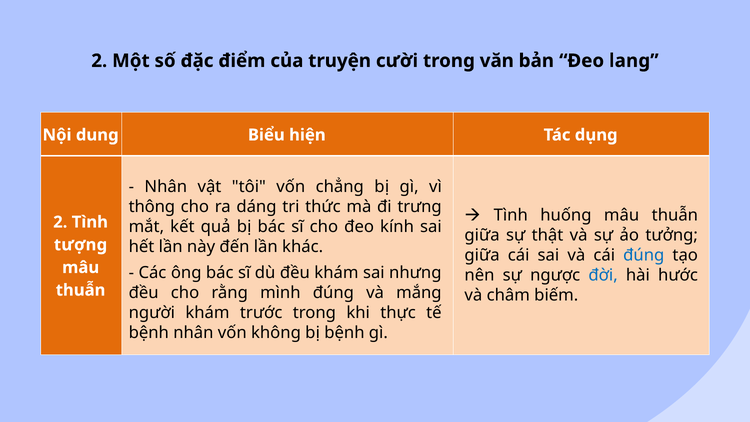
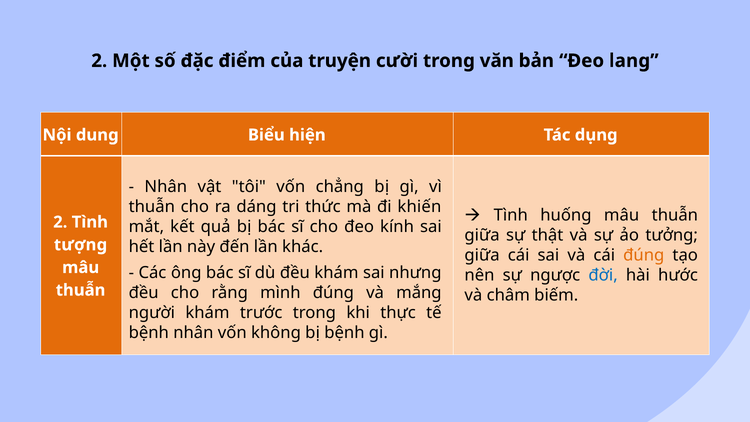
thông: thông -> thuẫn (152, 206)
trưng: trưng -> khiến (419, 206)
đúng colour: blue -> orange (644, 255)
